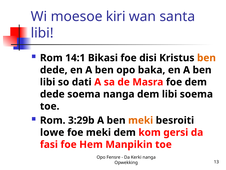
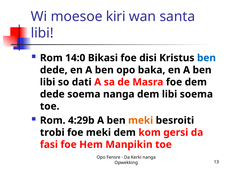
14:1: 14:1 -> 14:0 (75, 58)
ben colour: orange -> blue (206, 58)
3:29b: 3:29b -> 4:29b (81, 120)
lowe: lowe -> trobi (52, 132)
